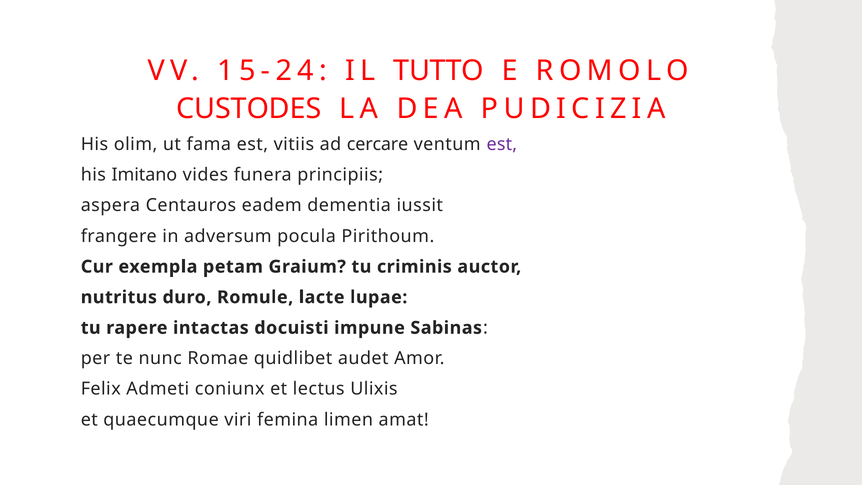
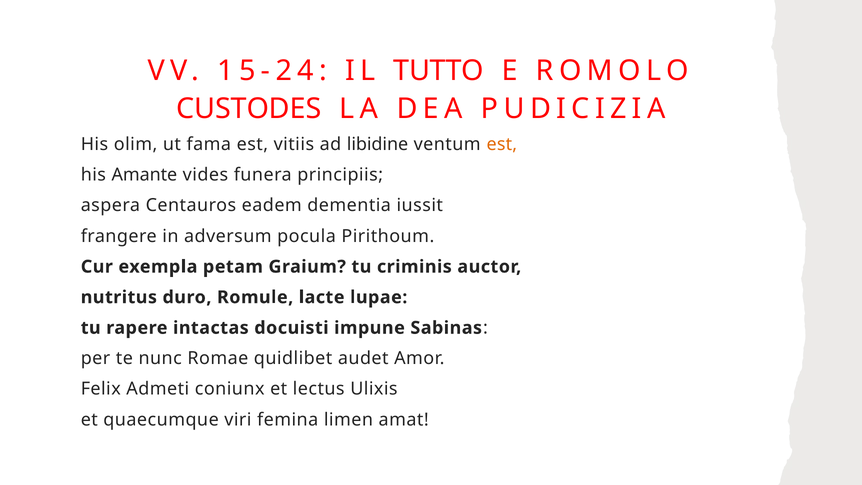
cercare: cercare -> libidine (378, 144)
est colour: purple -> orange (502, 144)
Imitano: Imitano -> Amante (144, 175)
